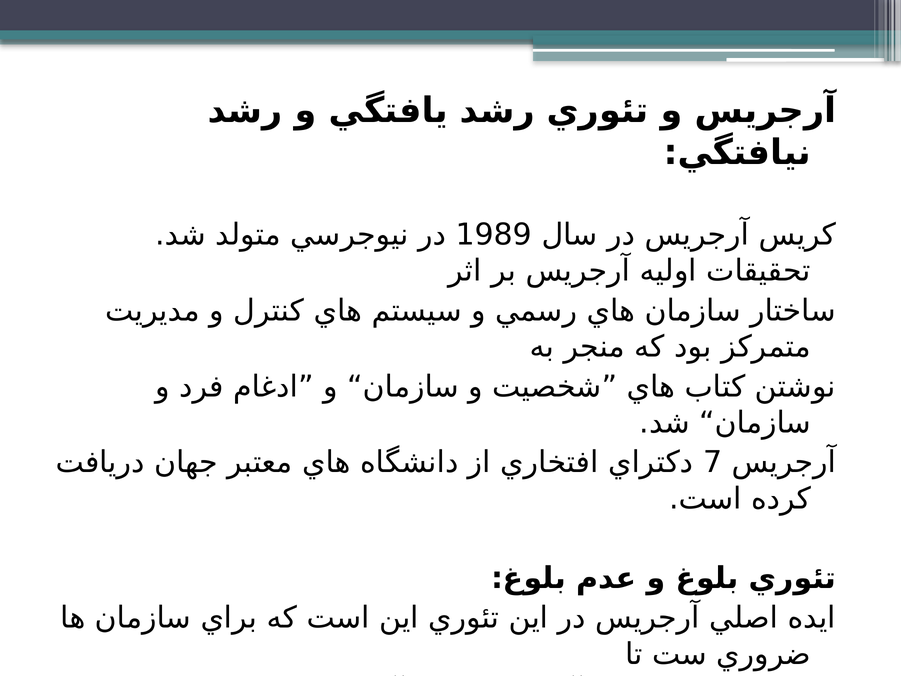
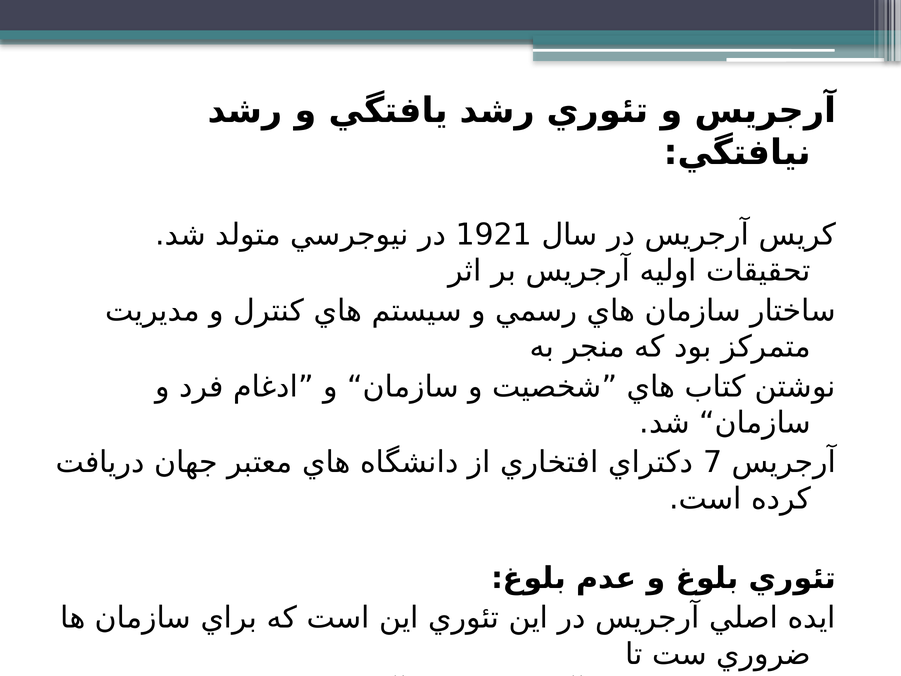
1989: 1989 -> 1921 (494, 235)
